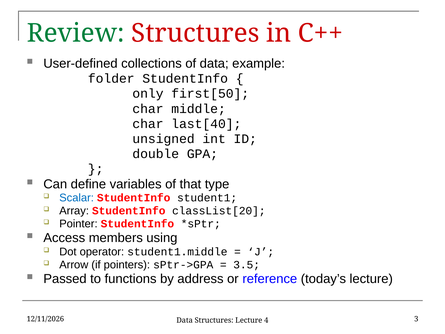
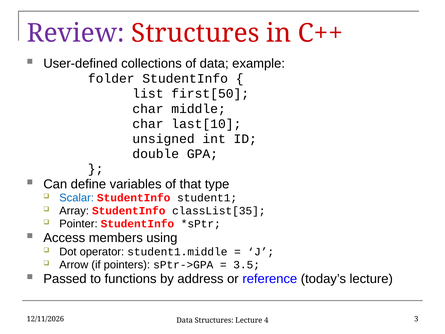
Review colour: green -> purple (76, 33)
only: only -> list (148, 94)
last[40: last[40 -> last[10 (206, 124)
classList[20: classList[20 -> classList[35 (219, 211)
